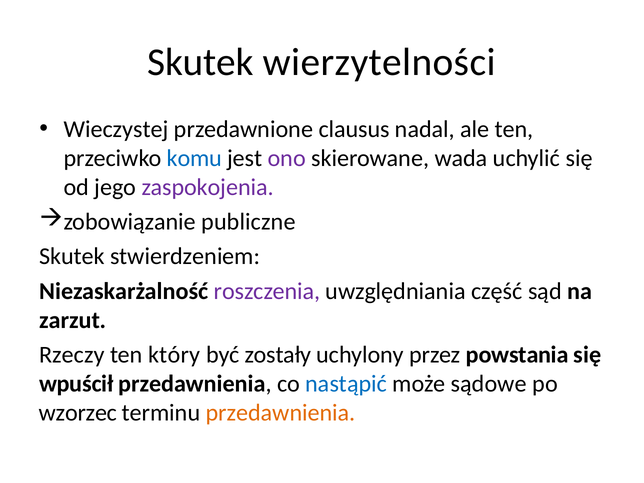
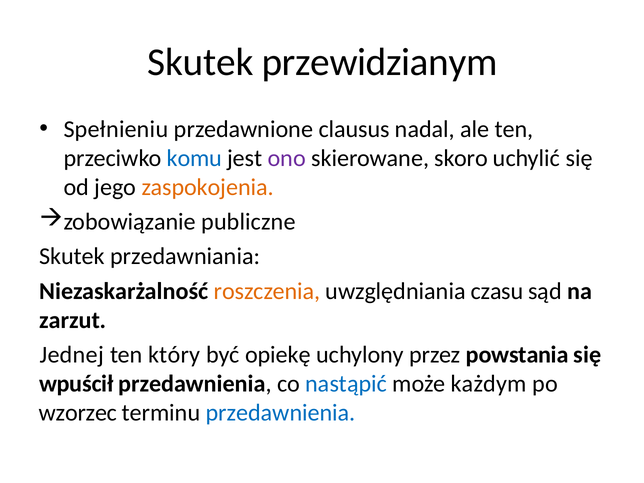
wierzytelności: wierzytelności -> przewidzianym (380, 62)
Wieczystej: Wieczystej -> Spełnieniu (116, 129)
wada: wada -> skoro (461, 158)
zaspokojenia colour: purple -> orange (208, 187)
stwierdzeniem: stwierdzeniem -> przedawniania (185, 257)
roszczenia colour: purple -> orange (267, 291)
część: część -> czasu (497, 291)
Rzeczy: Rzeczy -> Jednej (72, 355)
zostały: zostały -> opiekę (278, 355)
sądowe: sądowe -> każdym (489, 384)
przedawnienia colour: orange -> blue (281, 413)
